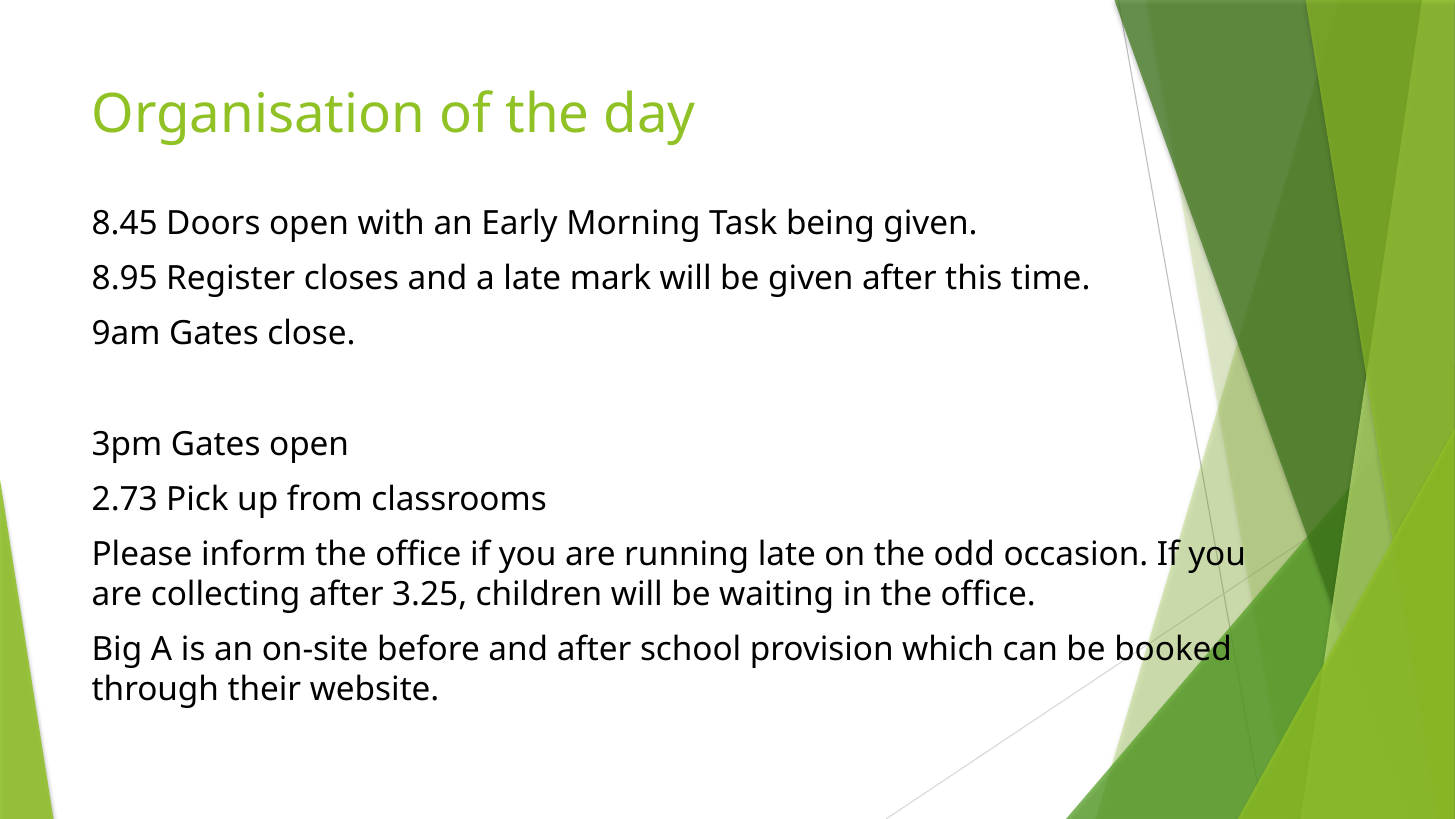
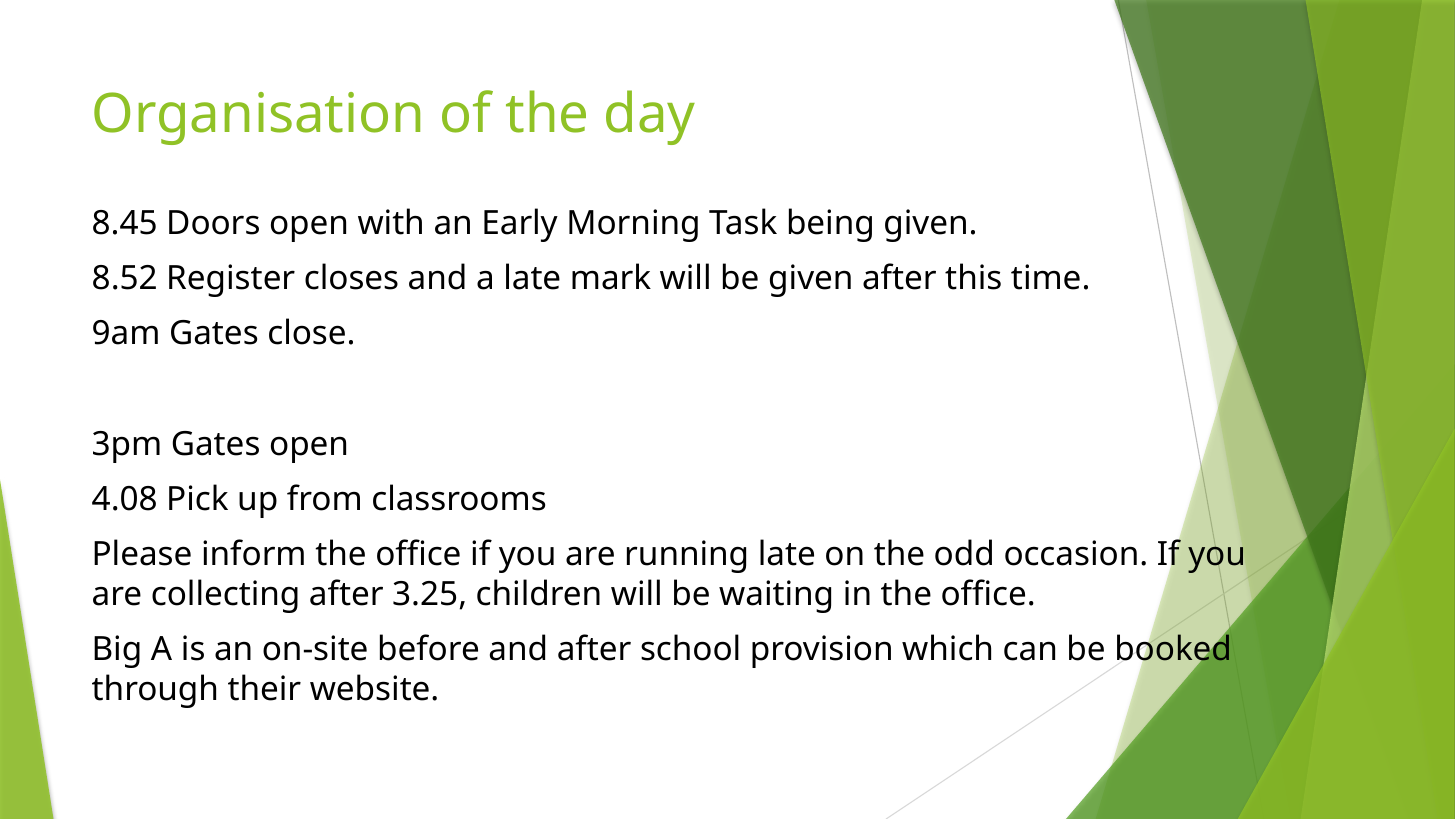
8.95: 8.95 -> 8.52 (125, 278)
2.73: 2.73 -> 4.08 (125, 499)
